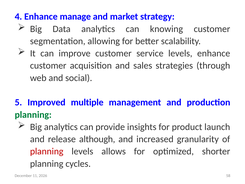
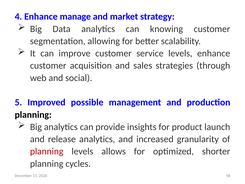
multiple: multiple -> possible (87, 102)
planning colour: green -> black (33, 115)
release although: although -> analytics (97, 139)
